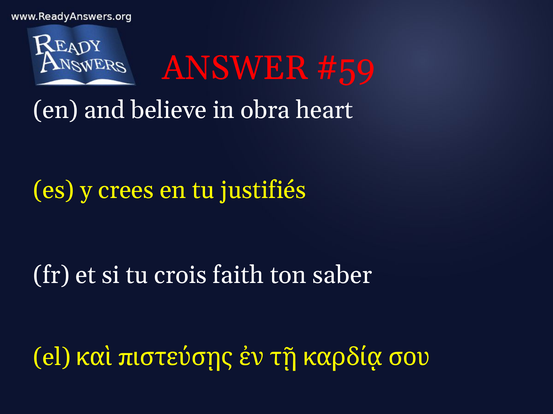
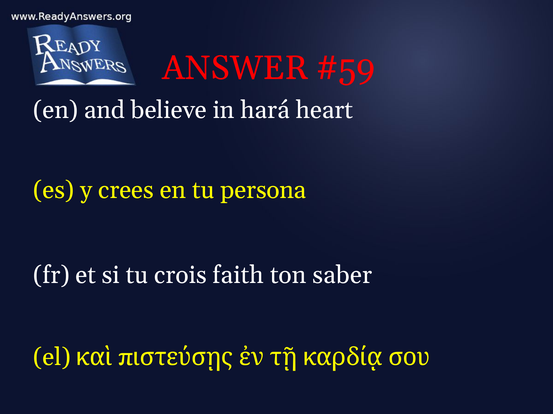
obra: obra -> hará (265, 110)
justifiés: justifiés -> persona (263, 190)
